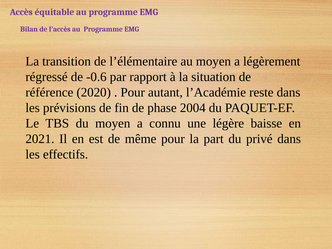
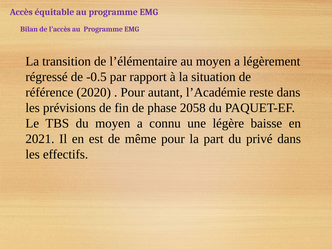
-0.6: -0.6 -> -0.5 (96, 77)
2004: 2004 -> 2058 (193, 108)
